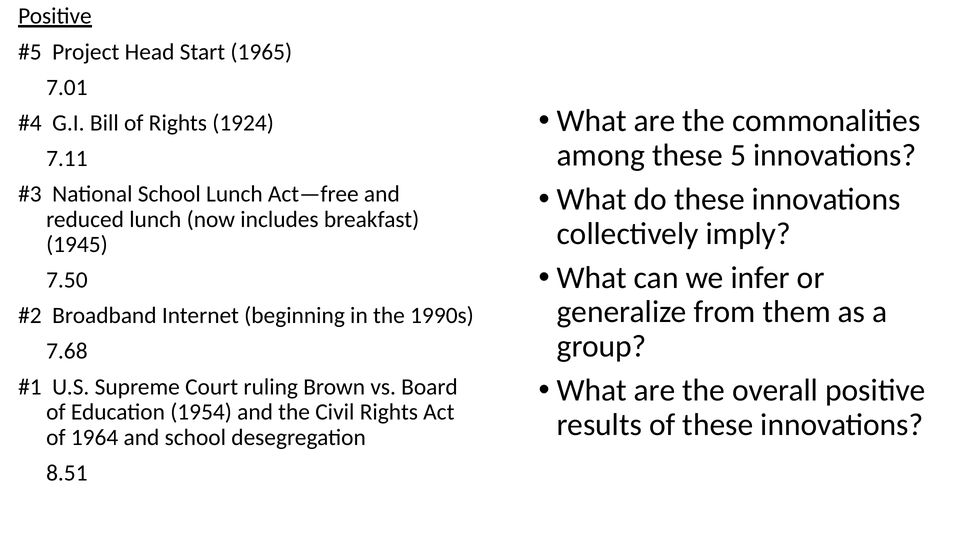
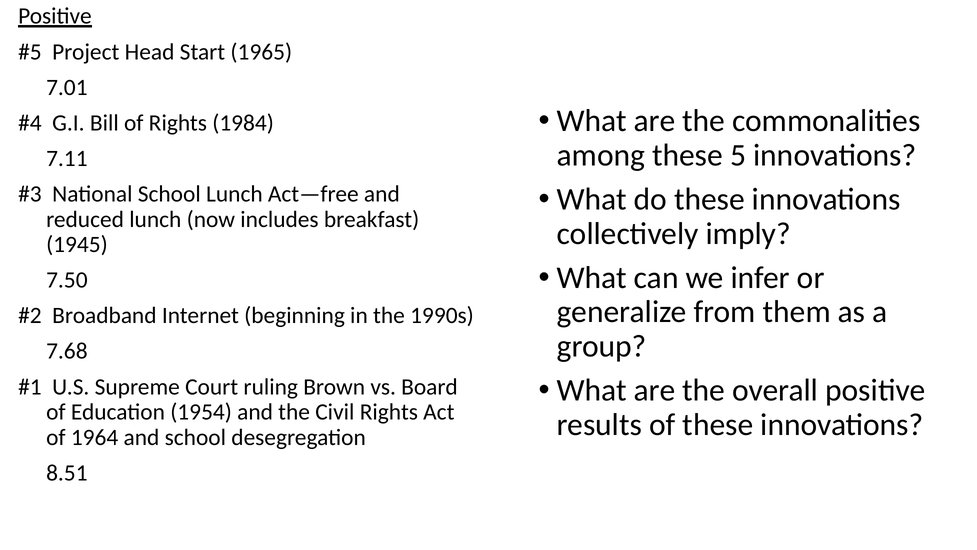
1924: 1924 -> 1984 (243, 123)
